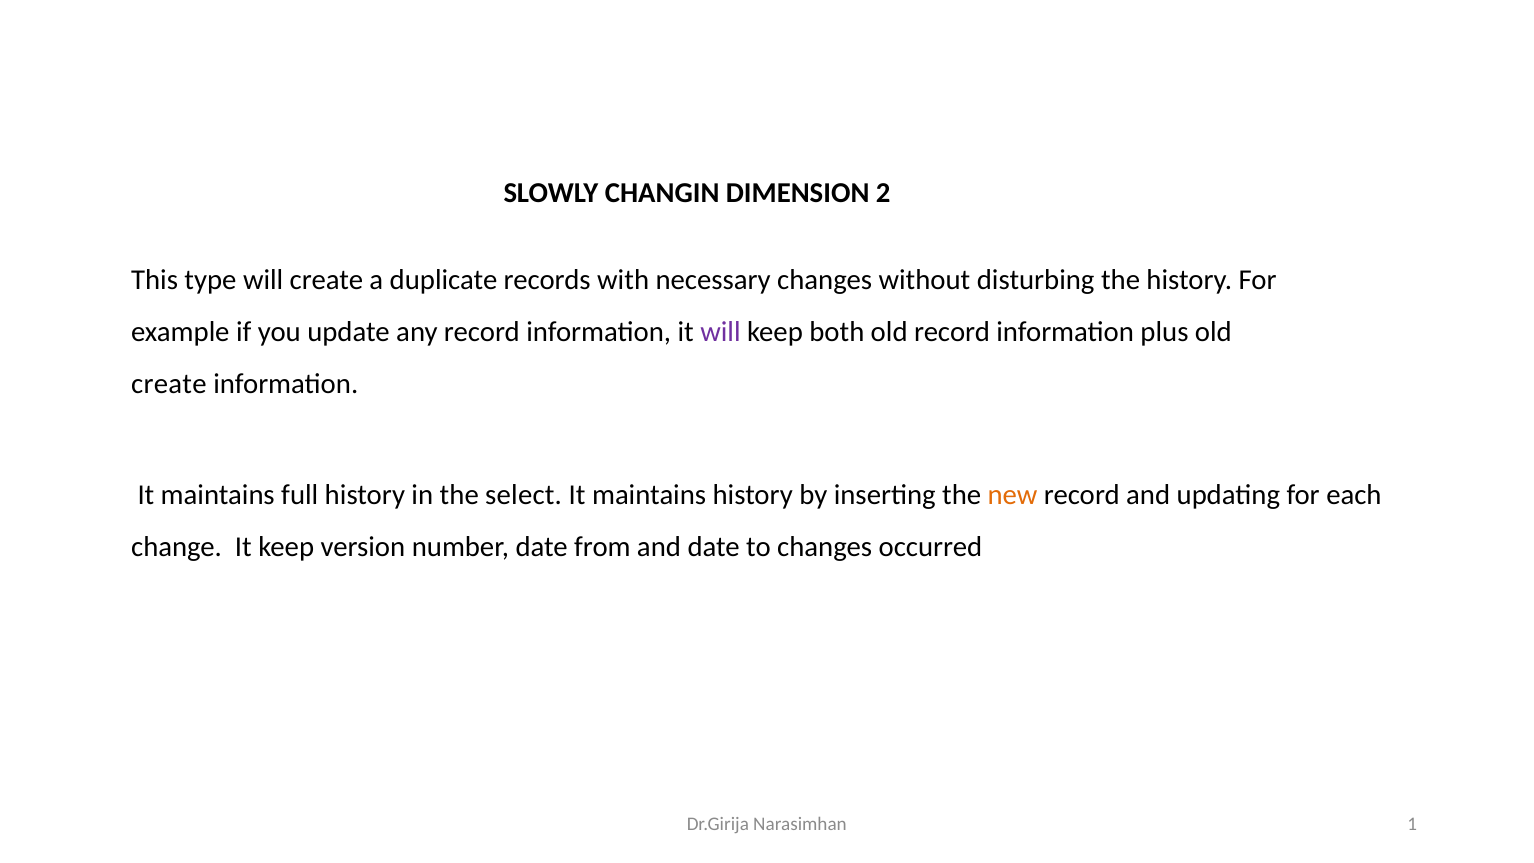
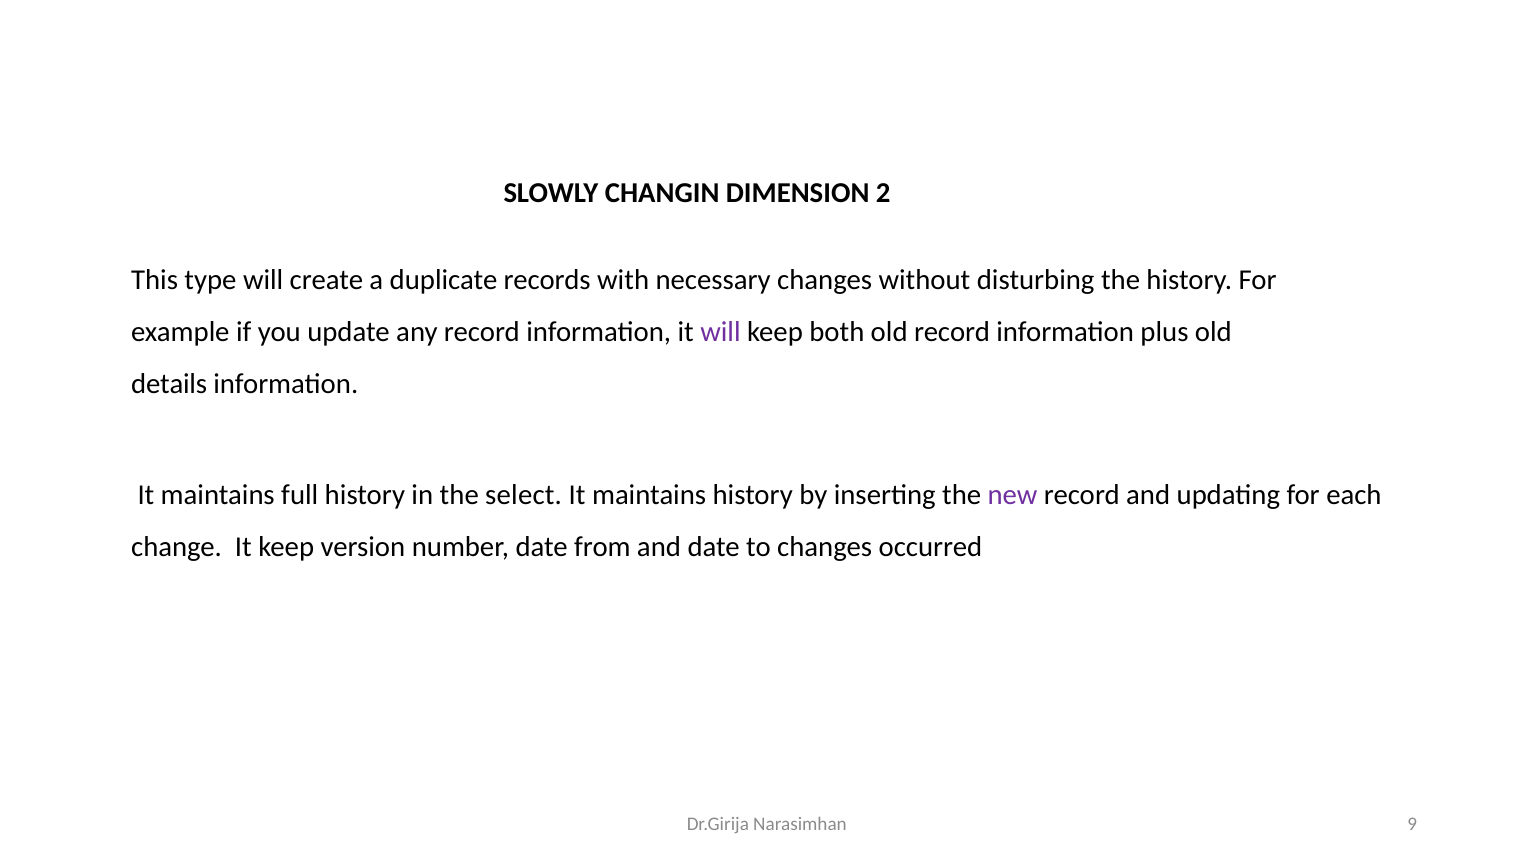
create: create -> details (169, 384)
new colour: orange -> purple (1013, 495)
1: 1 -> 9 (1412, 824)
